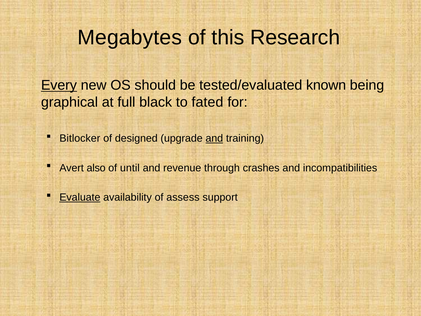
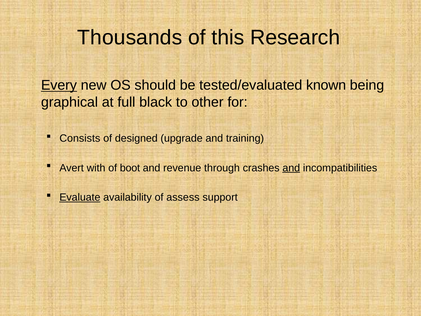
Megabytes: Megabytes -> Thousands (130, 38)
fated: fated -> other (208, 102)
Bitlocker: Bitlocker -> Consists (80, 138)
and underline: present -> none (214, 138)
also: also -> with (96, 168)
until: until -> boot (130, 168)
and underline: none -> present (291, 168)
